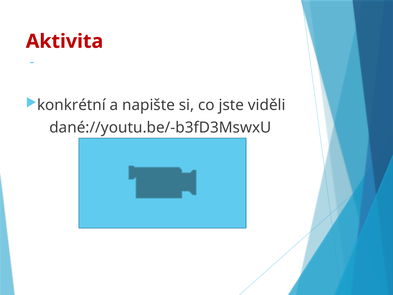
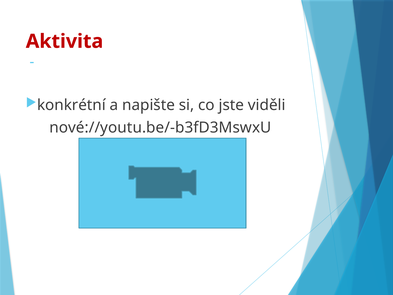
dané://youtu.be/-b3fD3MswxU: dané://youtu.be/-b3fD3MswxU -> nové://youtu.be/-b3fD3MswxU (160, 127)
